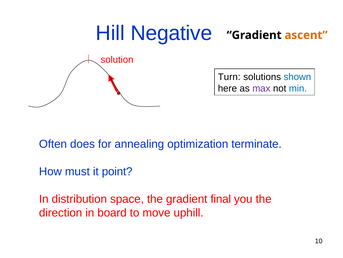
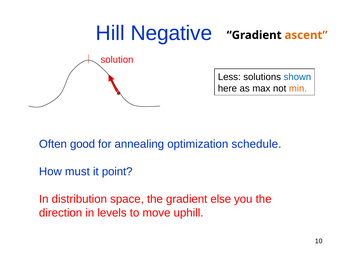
Turn: Turn -> Less (229, 77)
max colour: purple -> black (261, 88)
min colour: blue -> orange (298, 88)
does: does -> good (83, 144)
terminate: terminate -> schedule (256, 144)
final: final -> else (221, 199)
board: board -> levels (112, 212)
